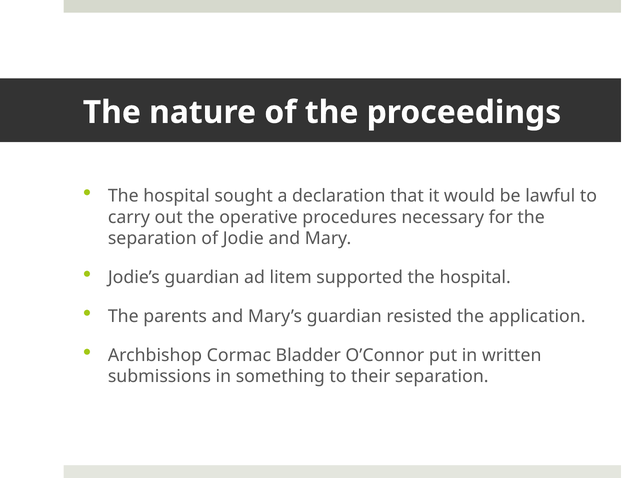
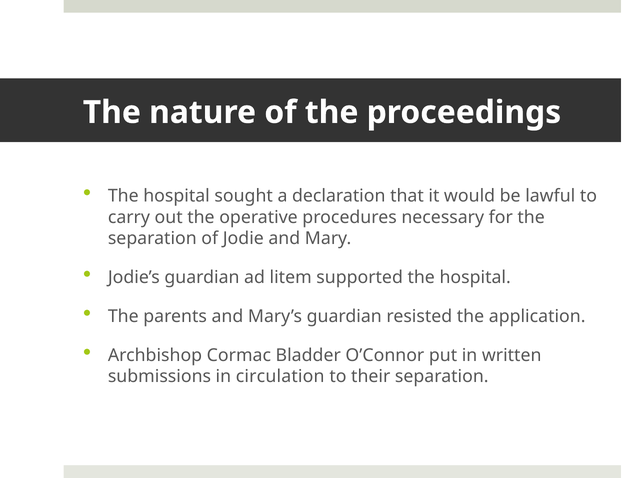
something: something -> circulation (280, 376)
